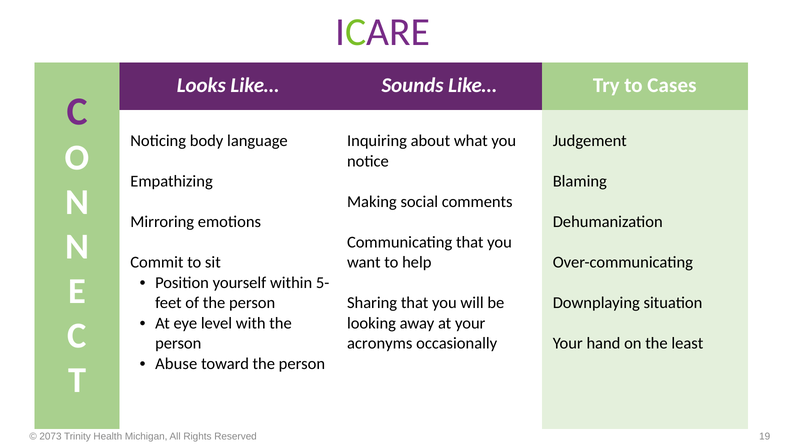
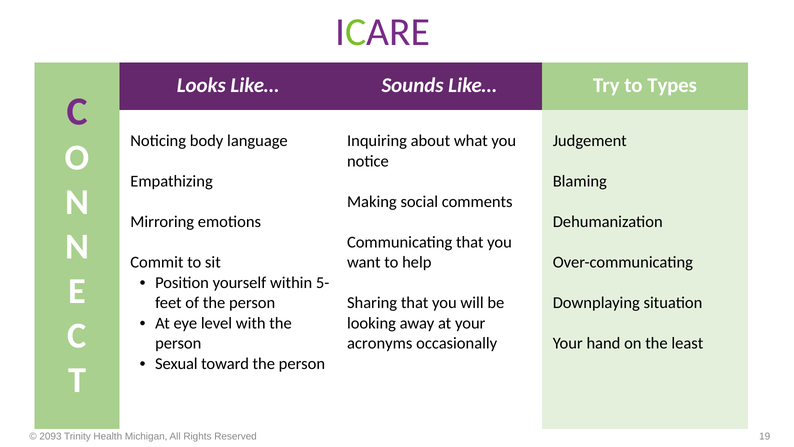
Cases: Cases -> Types (672, 85)
Abuse: Abuse -> Sexual (176, 364)
2073: 2073 -> 2093 (50, 436)
